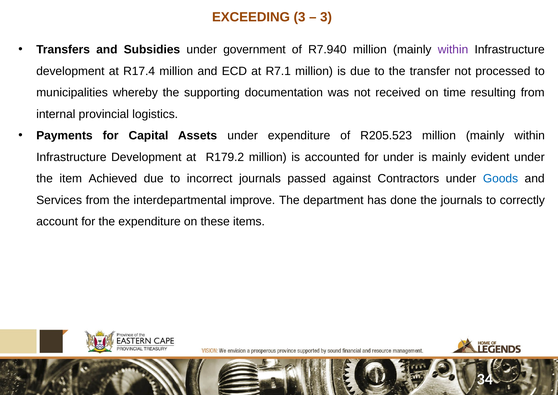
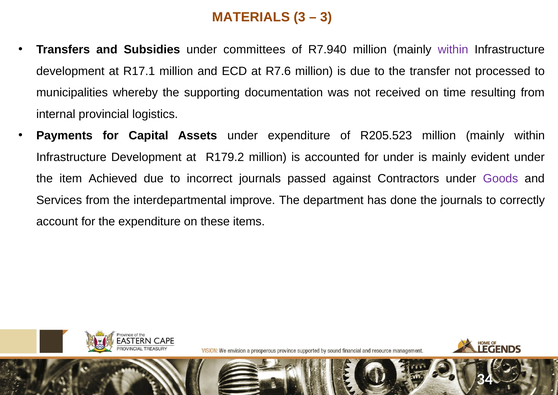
EXCEEDING: EXCEEDING -> MATERIALS (251, 17)
government: government -> committees (254, 50)
R17.4: R17.4 -> R17.1 (139, 71)
R7.1: R7.1 -> R7.6 (278, 71)
Goods colour: blue -> purple (501, 178)
